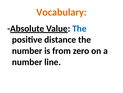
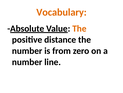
The colour: blue -> orange (79, 28)
